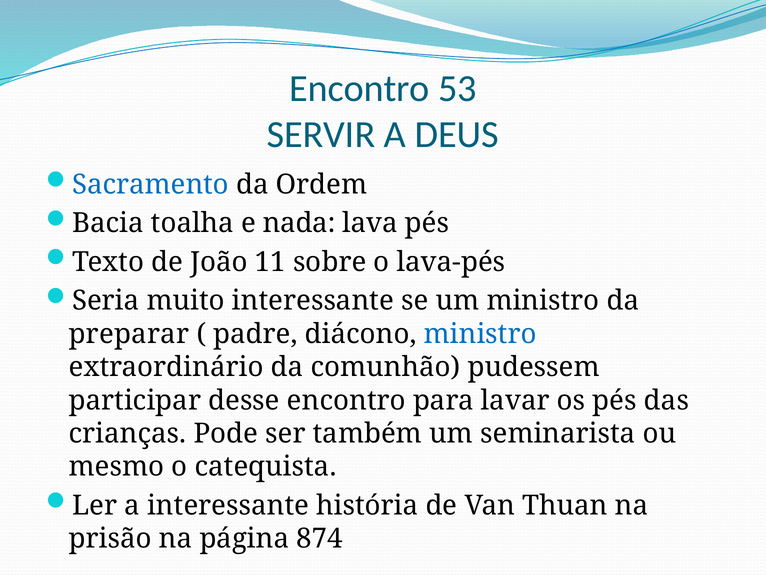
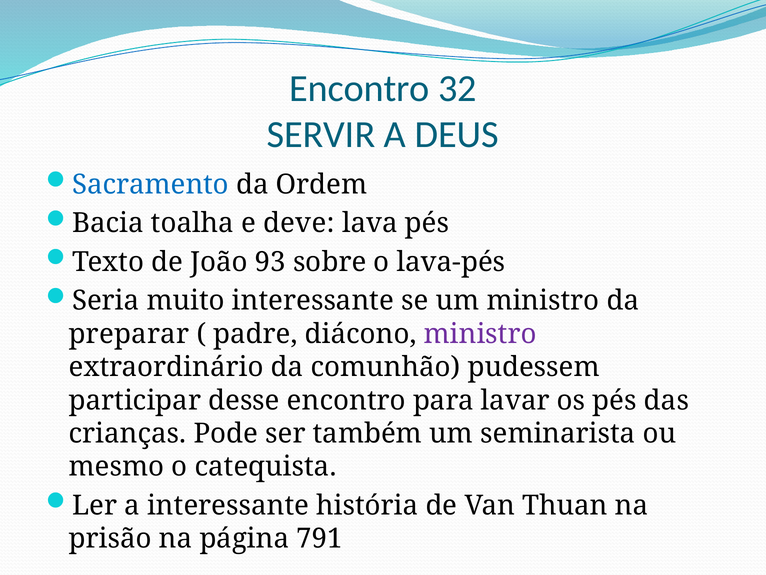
53: 53 -> 32 (457, 88)
nada: nada -> deve (299, 223)
11: 11 -> 93 (270, 262)
ministro colour: blue -> purple (480, 334)
874: 874 -> 791 (320, 538)
